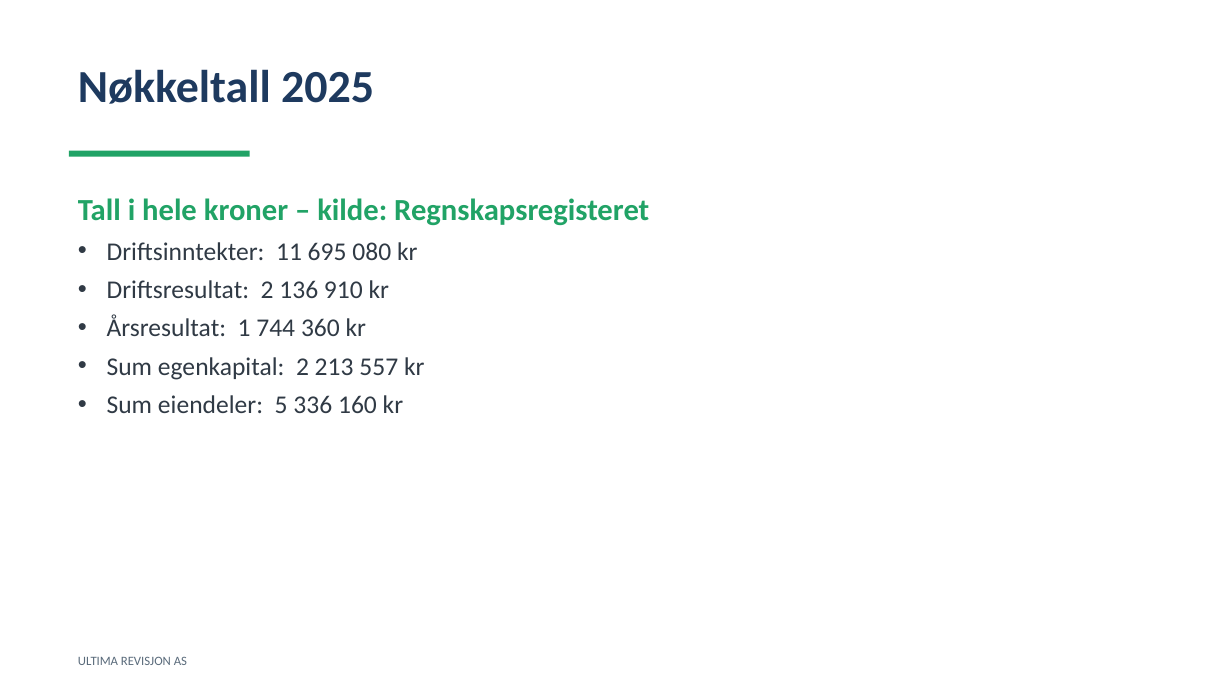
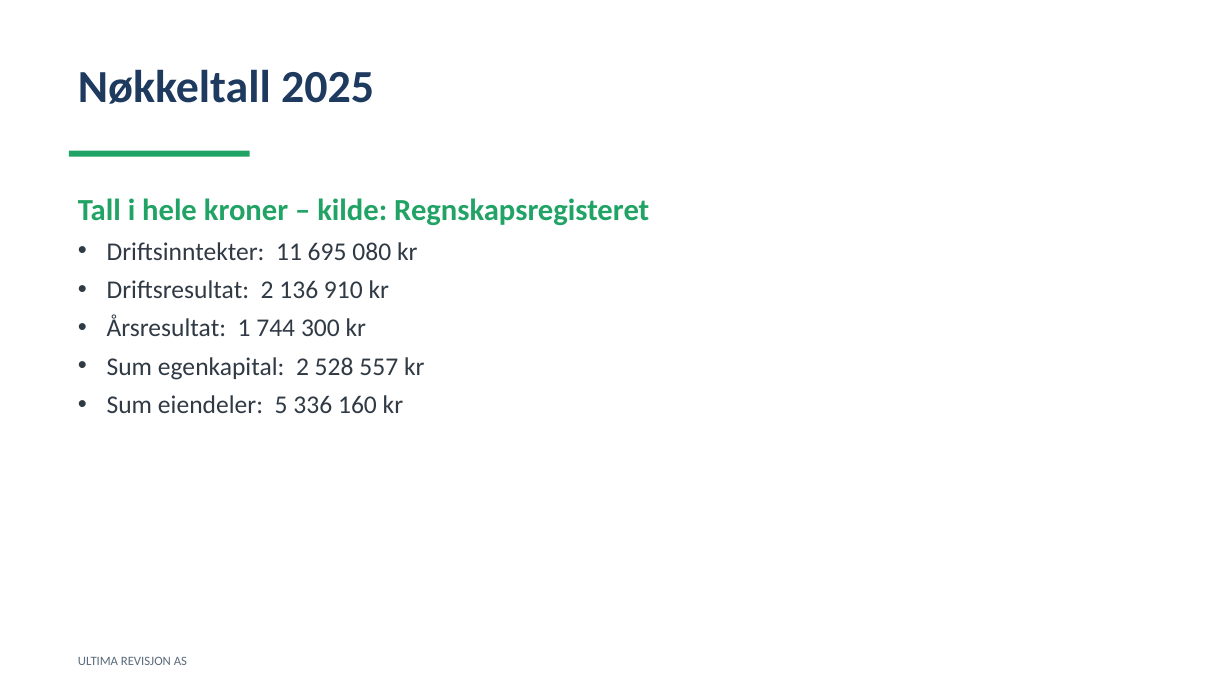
360: 360 -> 300 (320, 329)
213: 213 -> 528 (334, 367)
